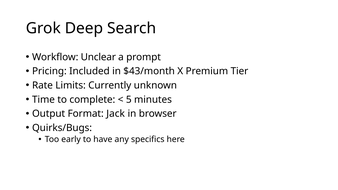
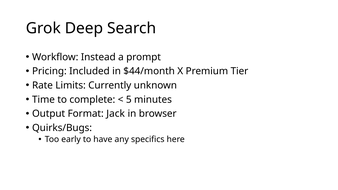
Unclear: Unclear -> Instead (98, 57)
$43/month: $43/month -> $44/month (149, 71)
